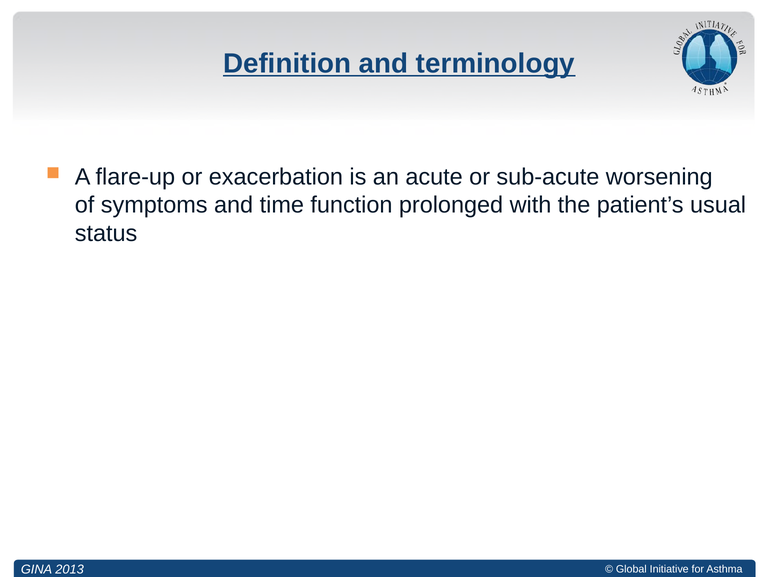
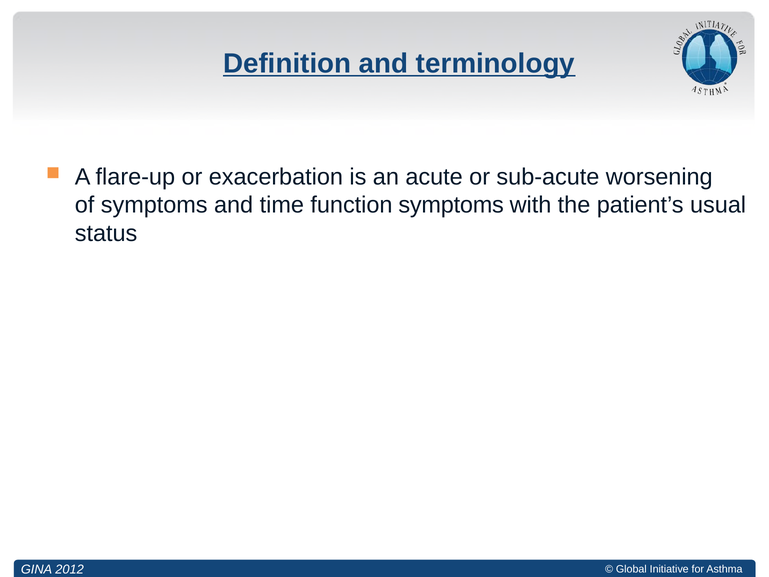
function prolonged: prolonged -> symptoms (451, 205)
2013: 2013 -> 2012 (70, 569)
